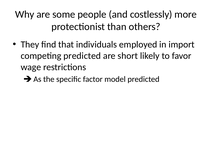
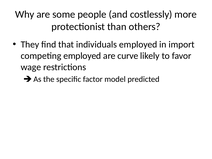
competing predicted: predicted -> employed (82, 56)
short: short -> curve (128, 56)
